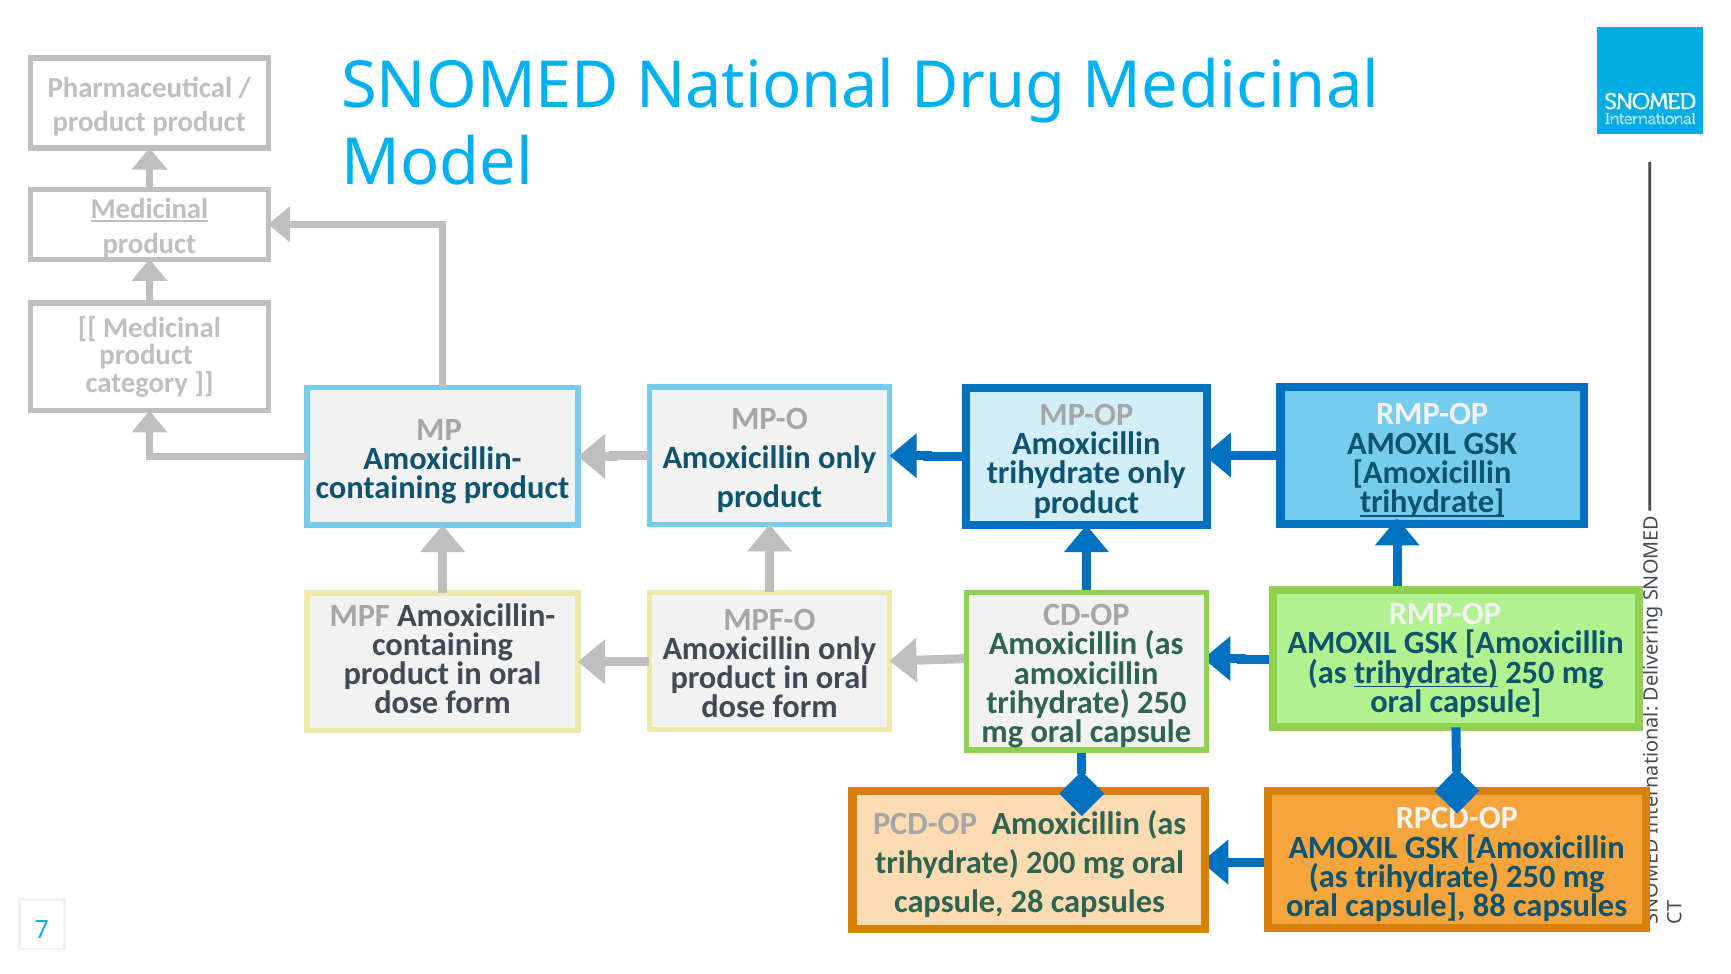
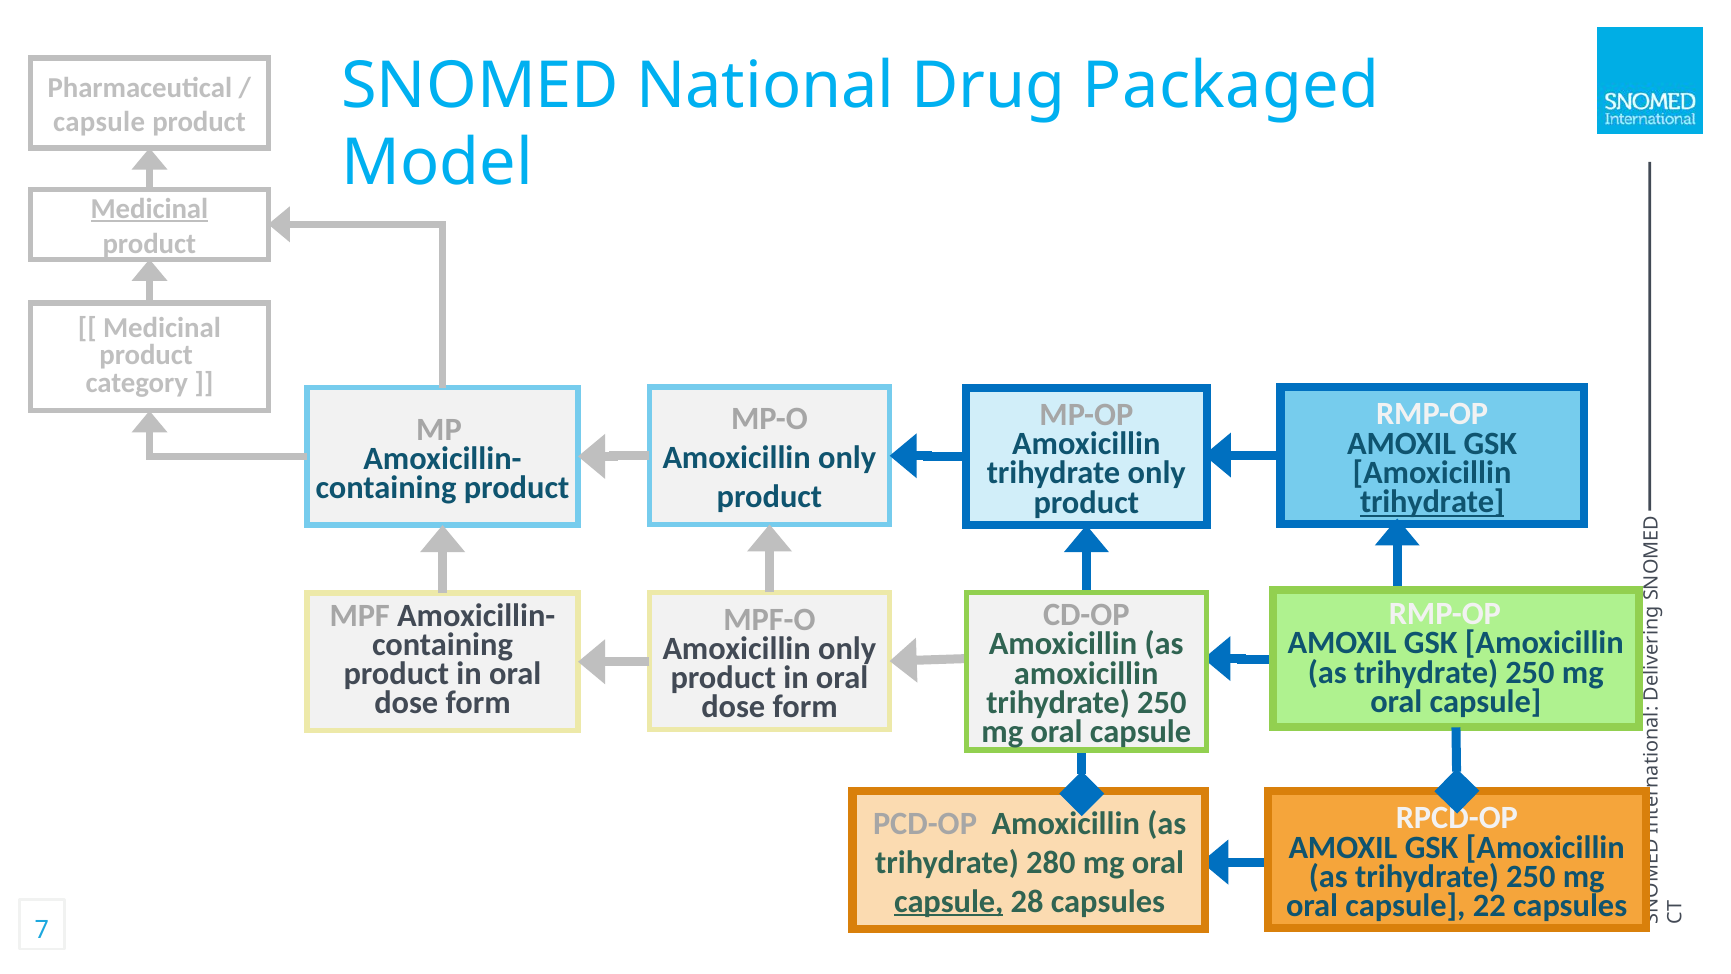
Drug Medicinal: Medicinal -> Packaged (1231, 86)
product: product -> capsule (99, 122)
trihydrate underline: present -> none (1426, 672)
200: 200 -> 280 (1051, 862)
capsule underline: none -> present (949, 901)
88: 88 -> 22 (1489, 906)
